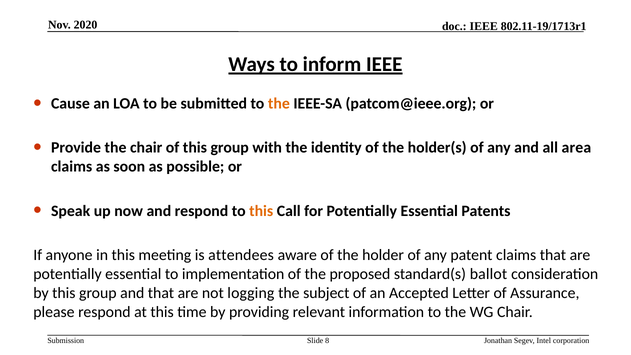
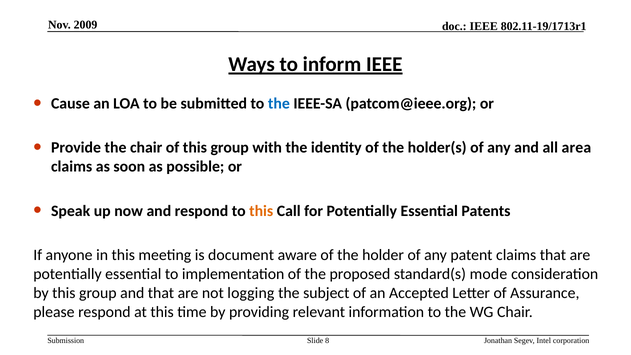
2020: 2020 -> 2009 (86, 25)
the colour: orange -> blue (279, 104)
attendees: attendees -> document (241, 255)
ballot: ballot -> mode (488, 274)
